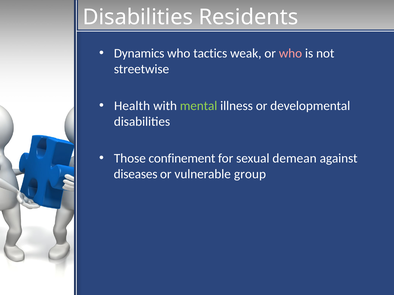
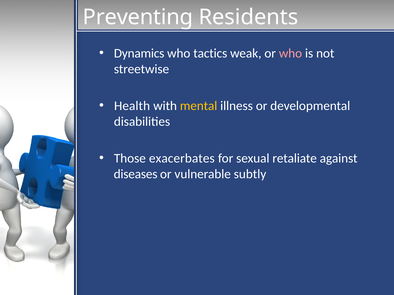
Disabilities: Disabilities -> Preventing (138, 17)
mental colour: light green -> yellow (199, 106)
confinement: confinement -> exacerbates (182, 159)
demean: demean -> retaliate (295, 159)
group: group -> subtly (250, 174)
